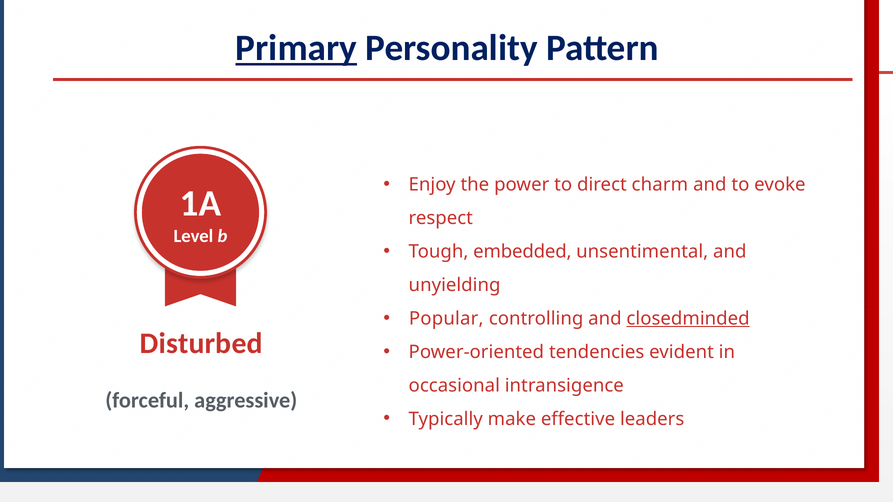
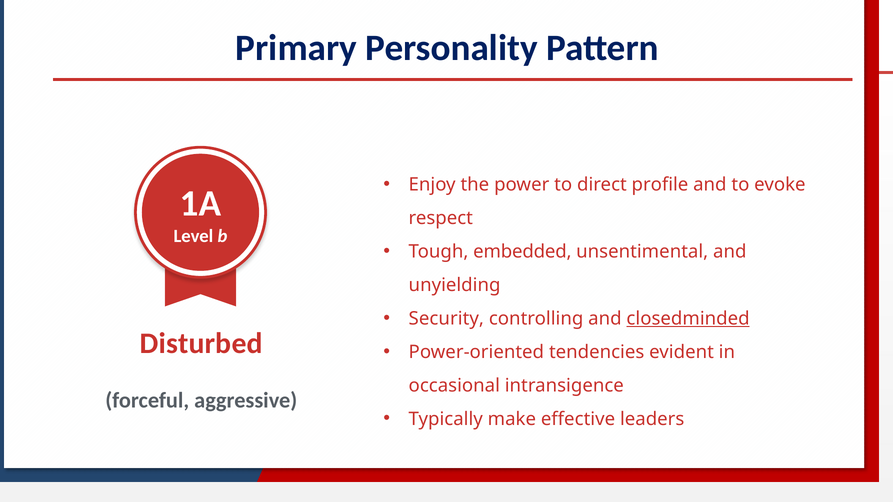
Primary underline: present -> none (296, 48)
charm: charm -> profile (660, 185)
Popular: Popular -> Security (446, 319)
